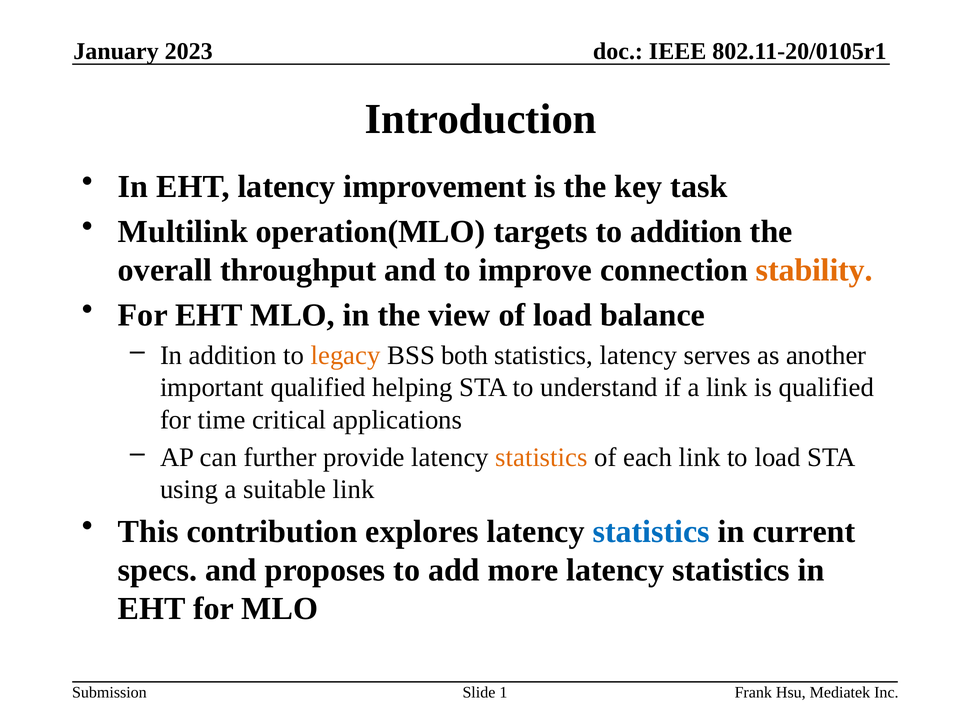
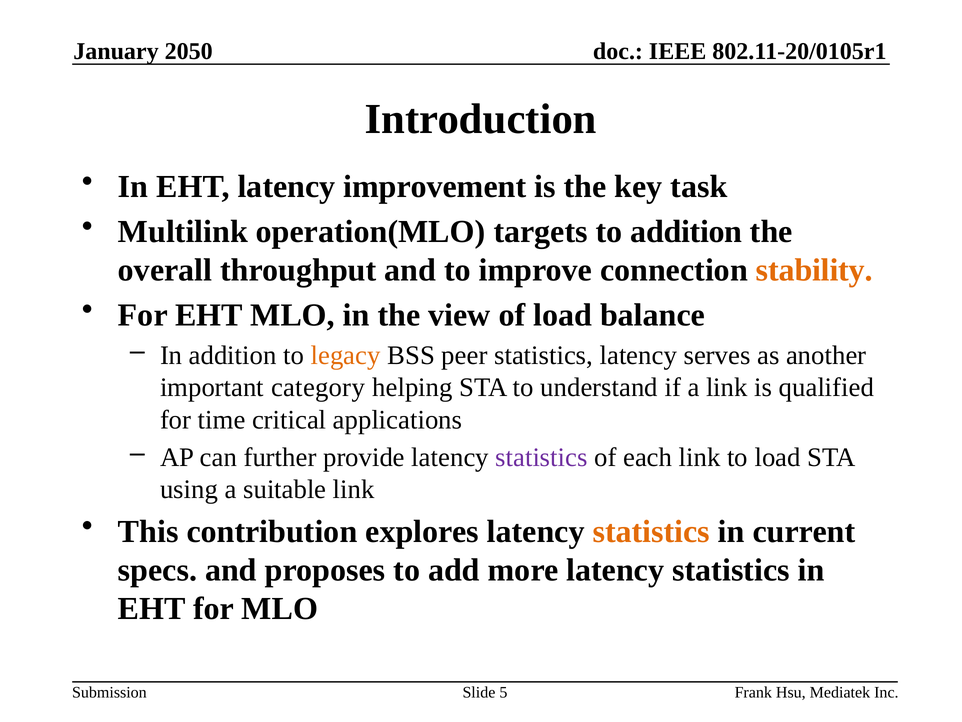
2023: 2023 -> 2050 (189, 51)
both: both -> peer (465, 355)
important qualified: qualified -> category (318, 387)
statistics colour: orange -> purple (541, 457)
statistics colour: blue -> orange (651, 531)
1: 1 -> 5 (503, 692)
